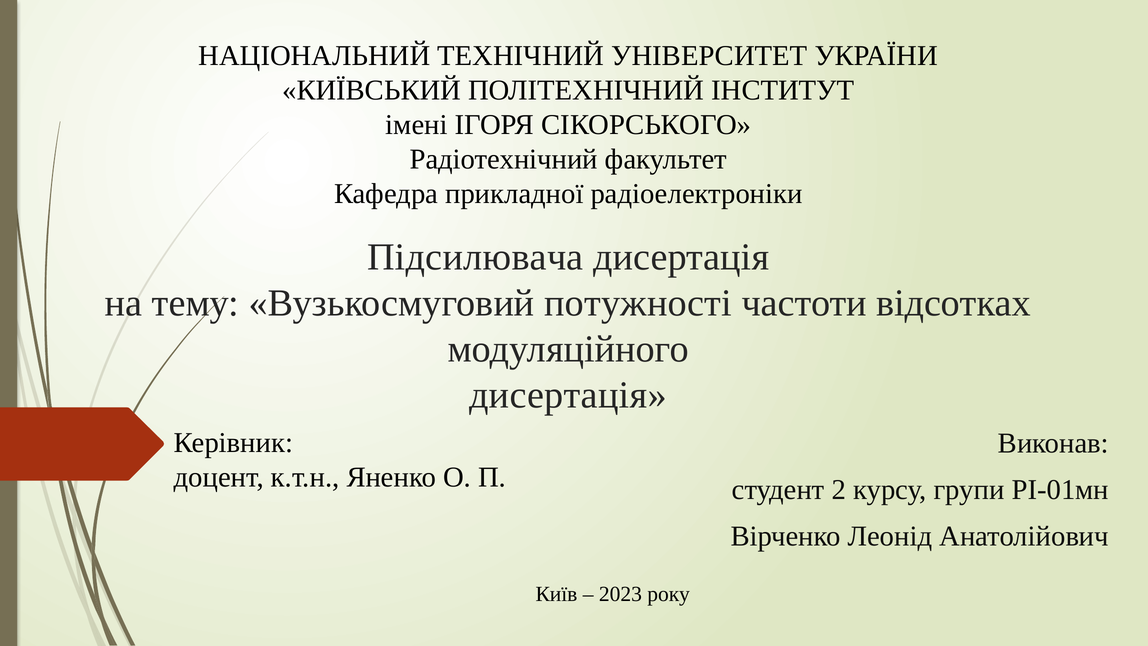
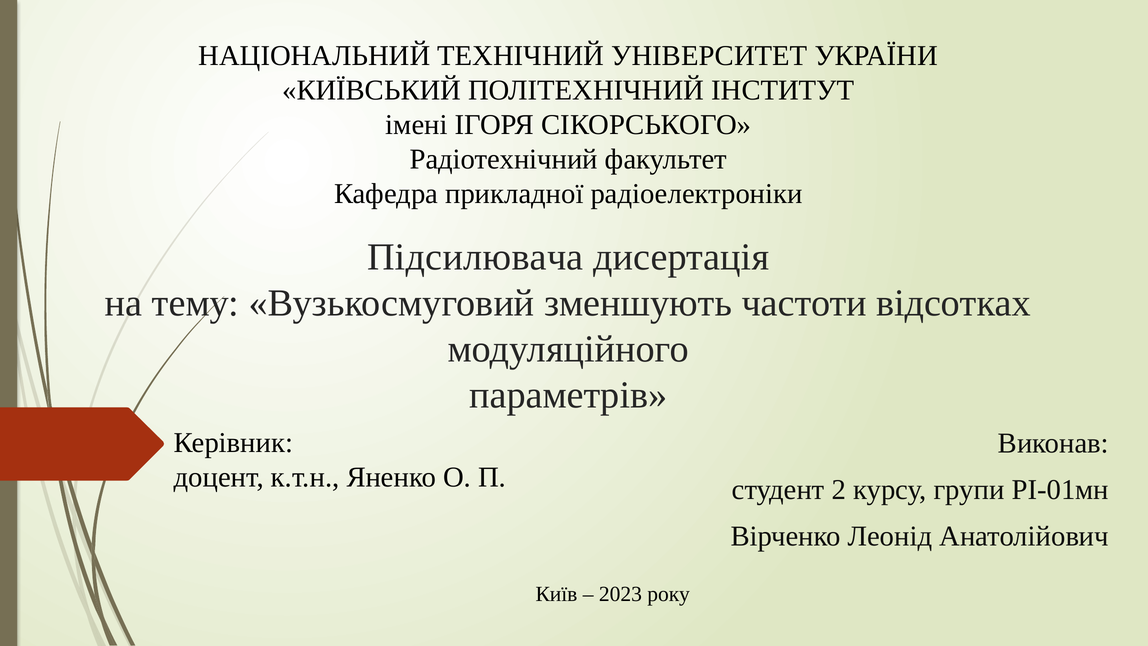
потужності: потужності -> зменшують (638, 303)
дисертація: дисертація -> параметрів (568, 395)
